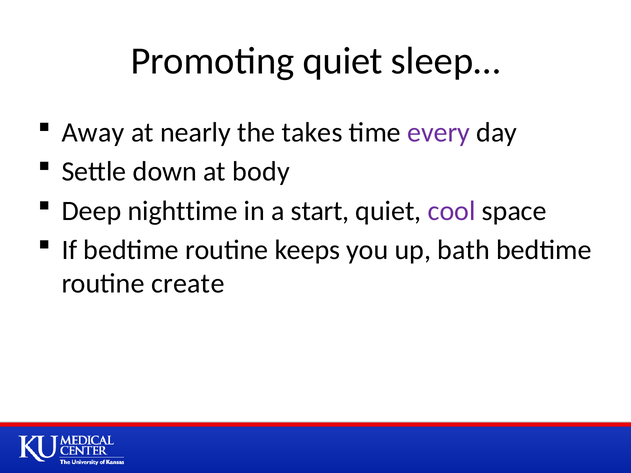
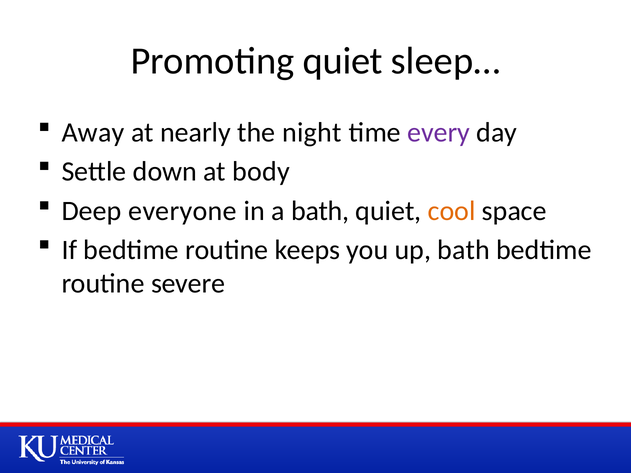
takes: takes -> night (312, 132)
nighttime: nighttime -> everyone (183, 211)
a start: start -> bath (320, 211)
cool colour: purple -> orange (452, 211)
create: create -> severe (188, 284)
